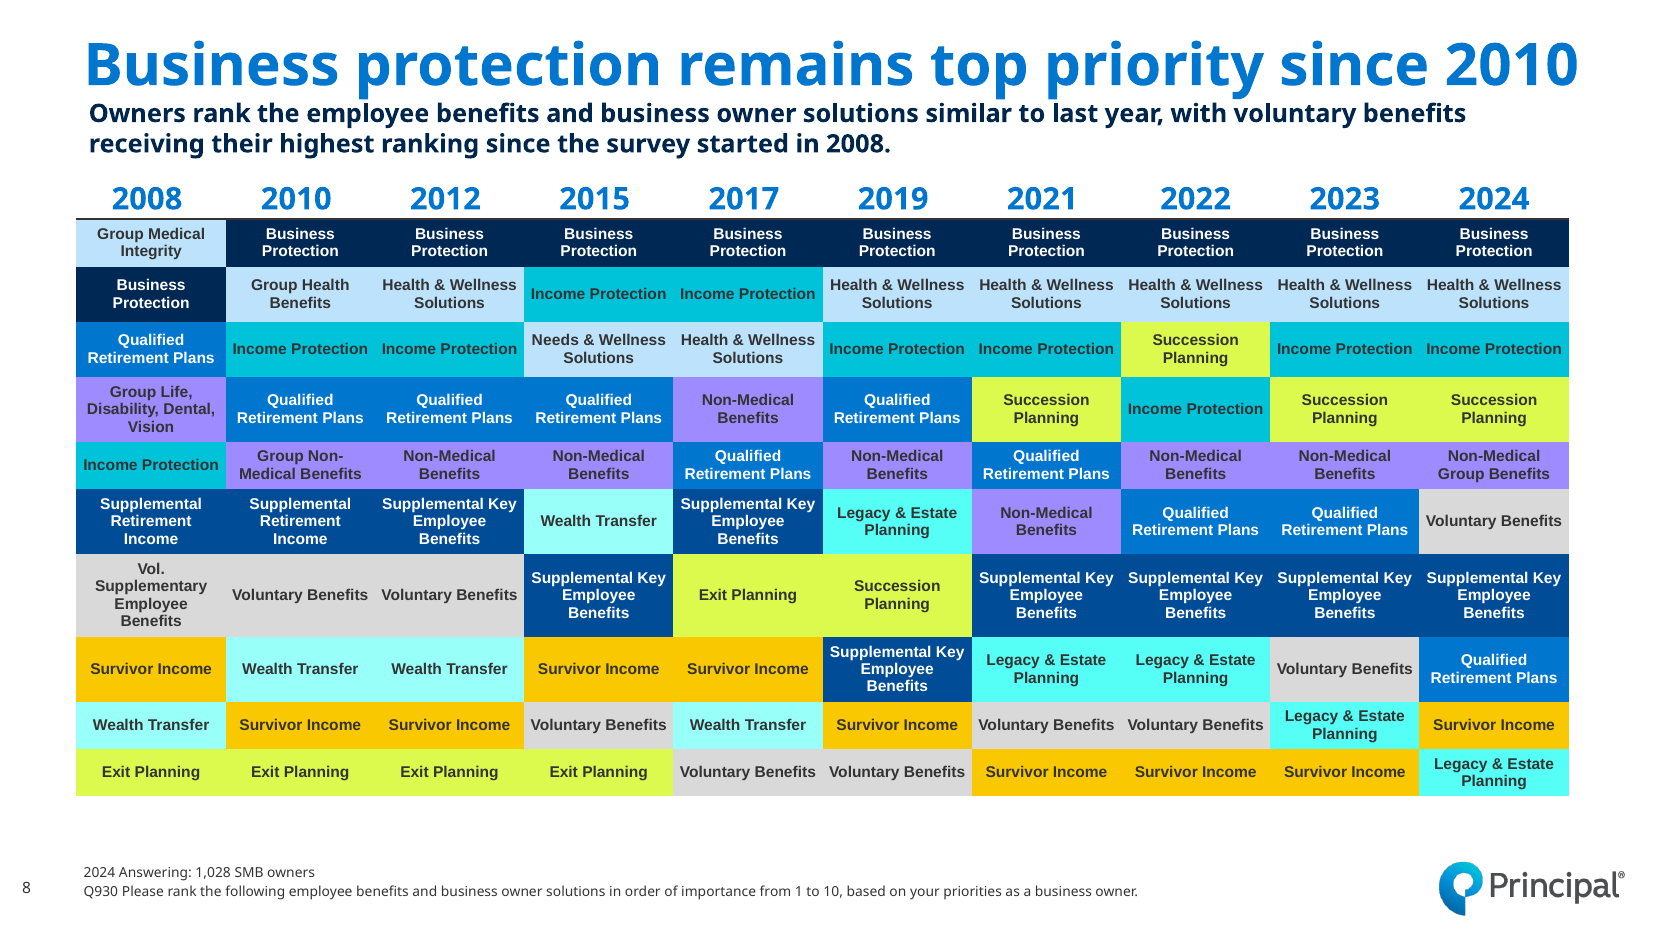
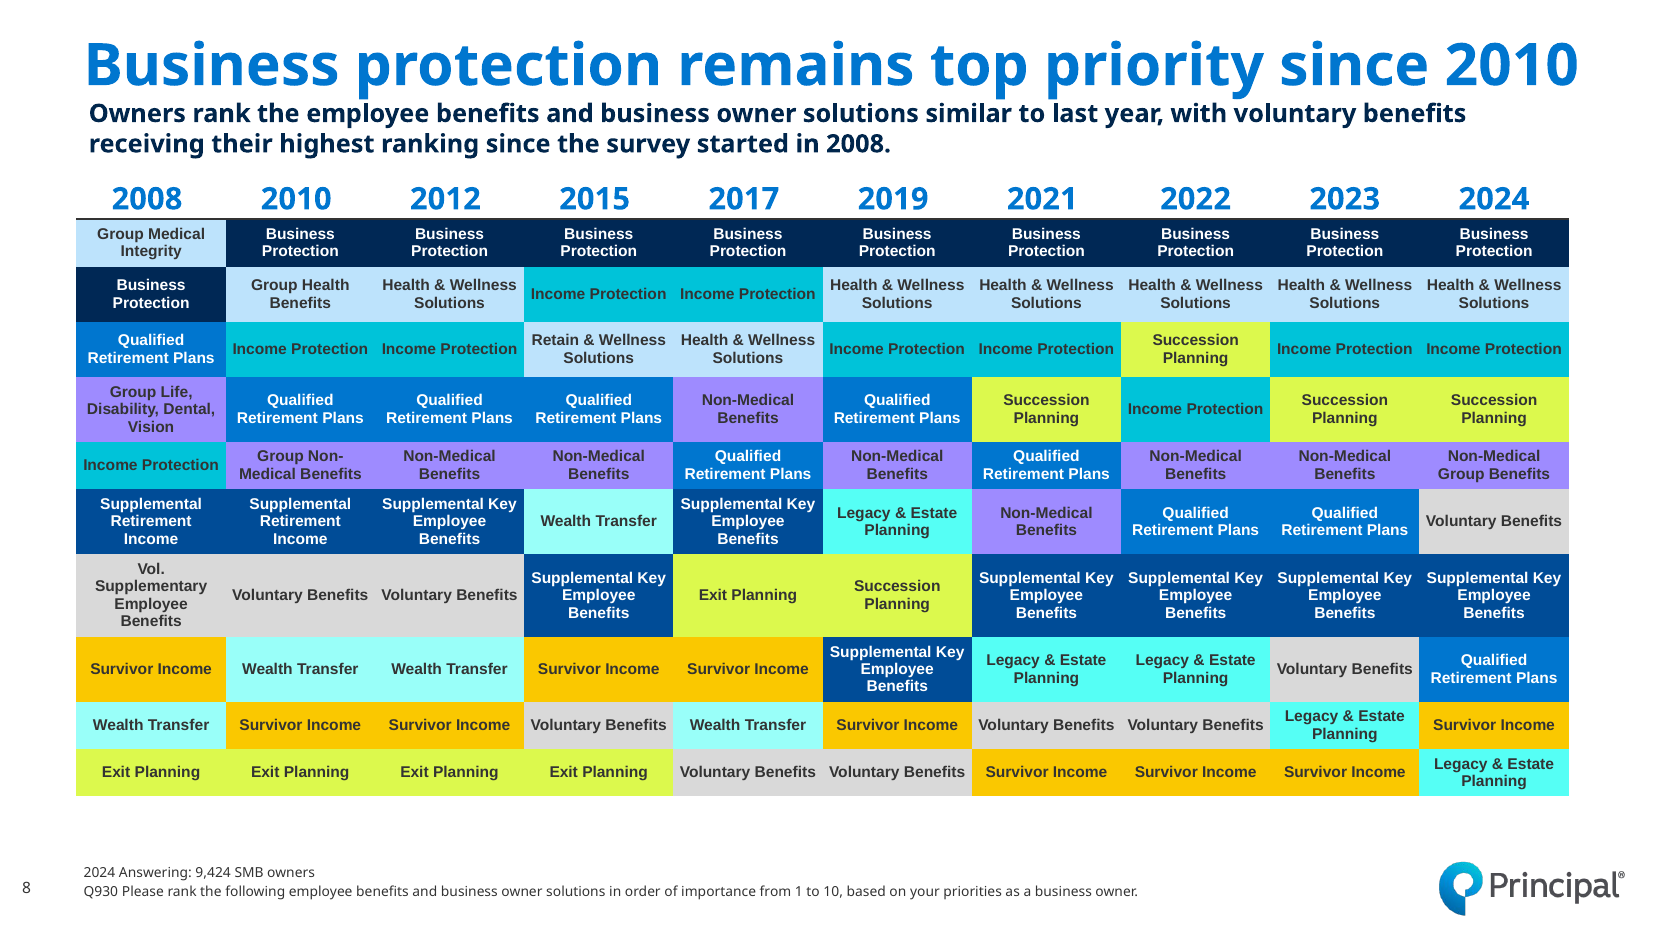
Needs: Needs -> Retain (555, 341)
1,028: 1,028 -> 9,424 (213, 873)
